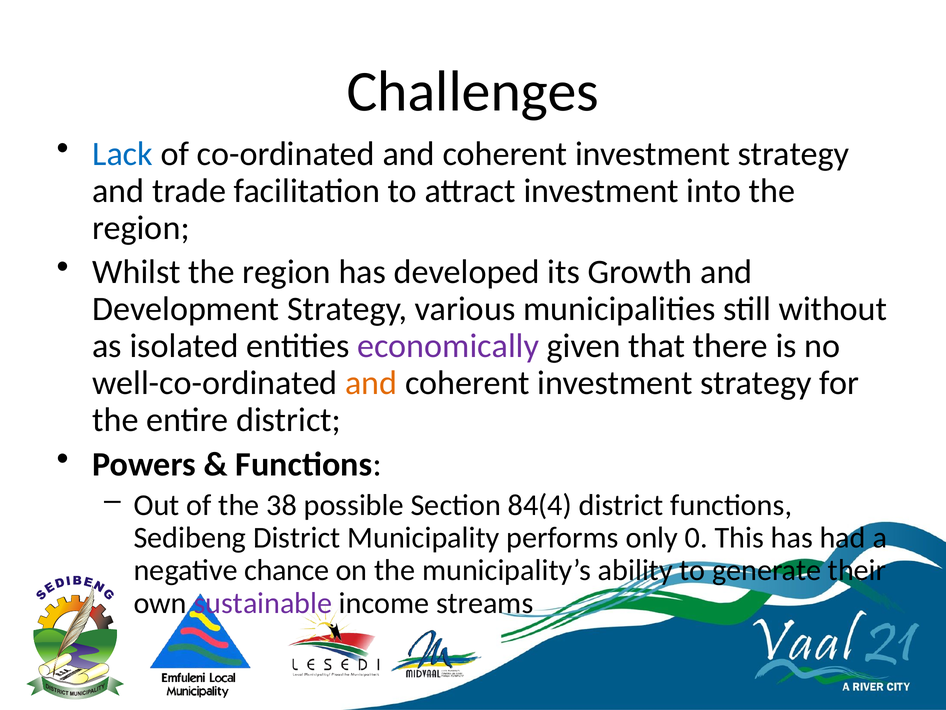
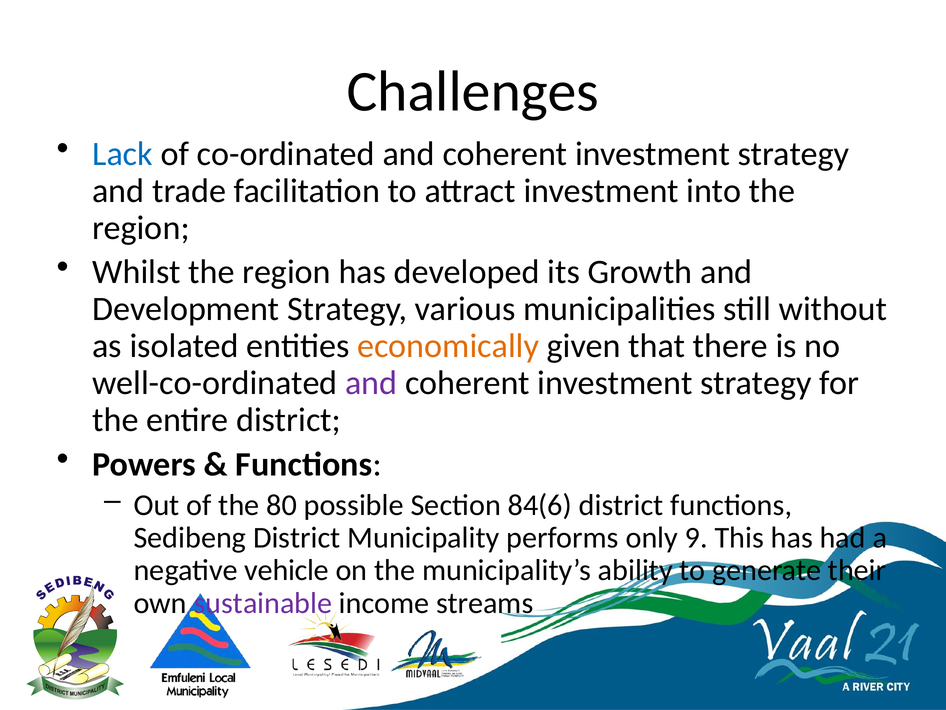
economically colour: purple -> orange (448, 346)
and colour: orange -> purple (371, 383)
38: 38 -> 80 (282, 505)
84(4: 84(4 -> 84(6 (540, 505)
0: 0 -> 9 (696, 537)
chance: chance -> vehicle (287, 570)
